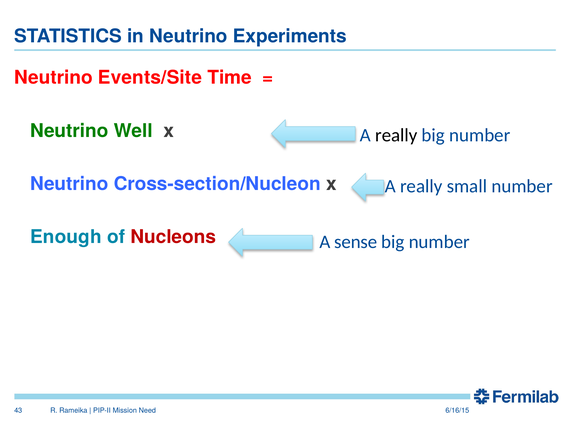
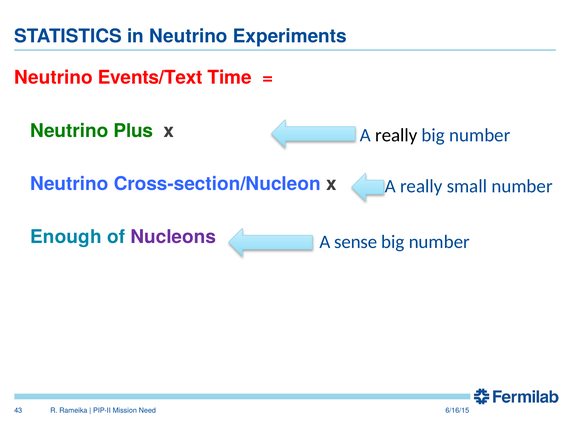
Events/Site: Events/Site -> Events/Text (150, 78)
Well: Well -> Plus (133, 131)
Nucleons colour: red -> purple (173, 237)
